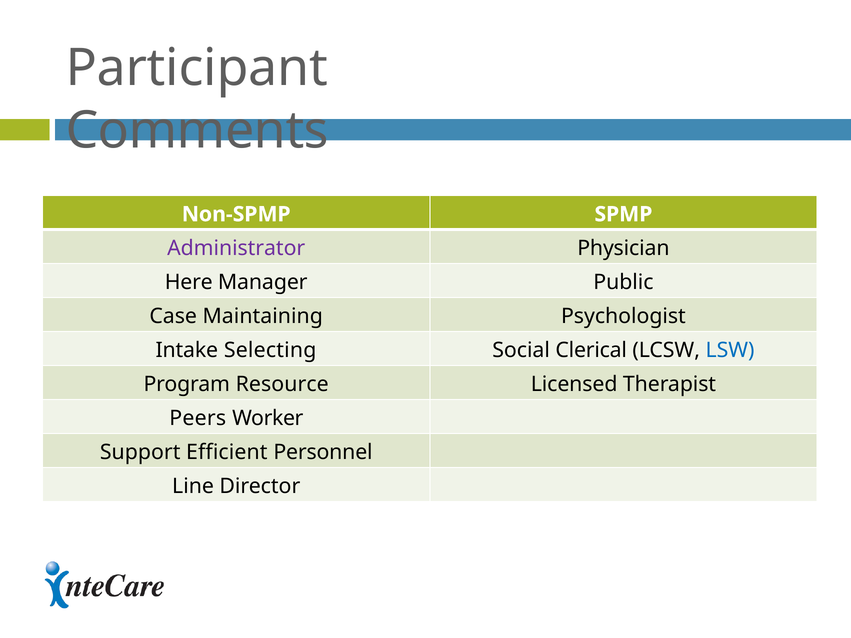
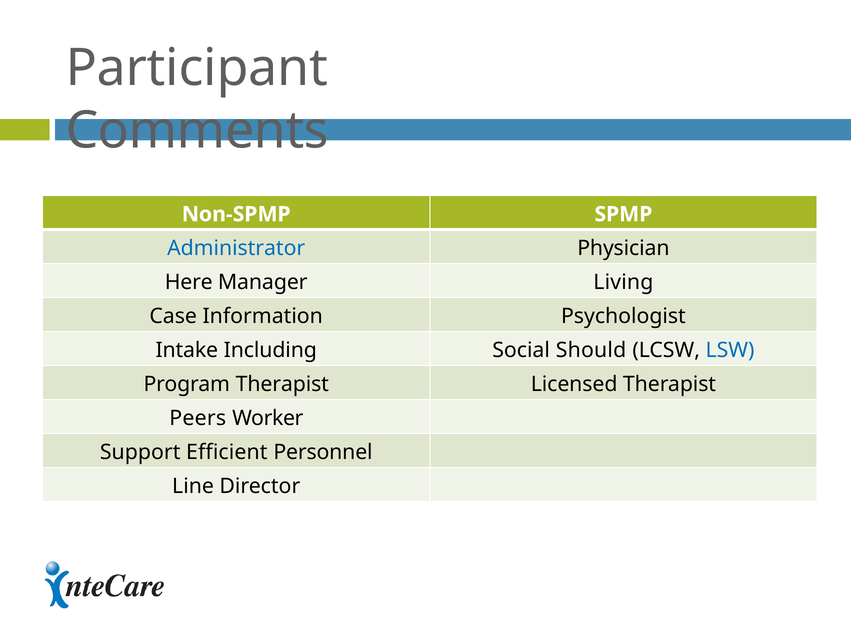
Administrator colour: purple -> blue (236, 248)
Public: Public -> Living (623, 282)
Maintaining: Maintaining -> Information (263, 316)
Selecting: Selecting -> Including (270, 350)
Clerical: Clerical -> Should (591, 350)
Program Resource: Resource -> Therapist (282, 384)
